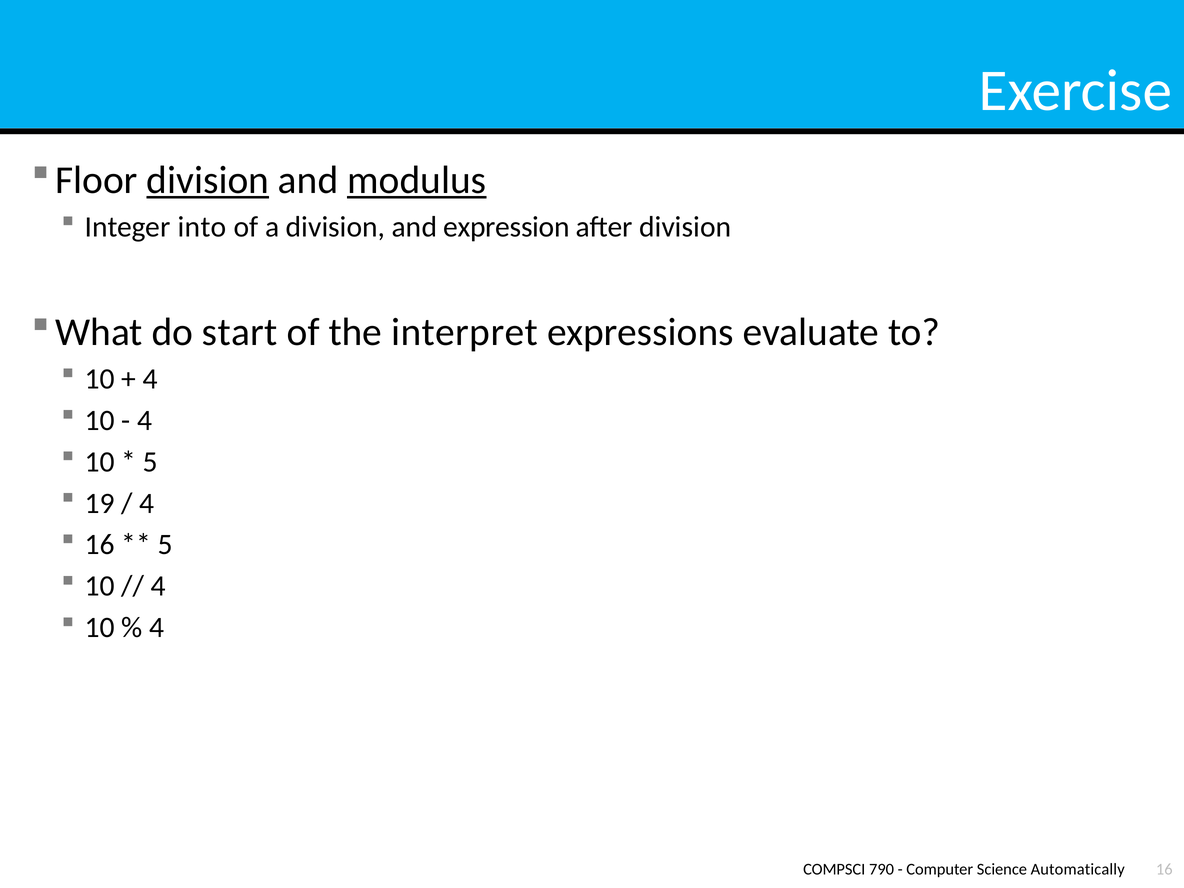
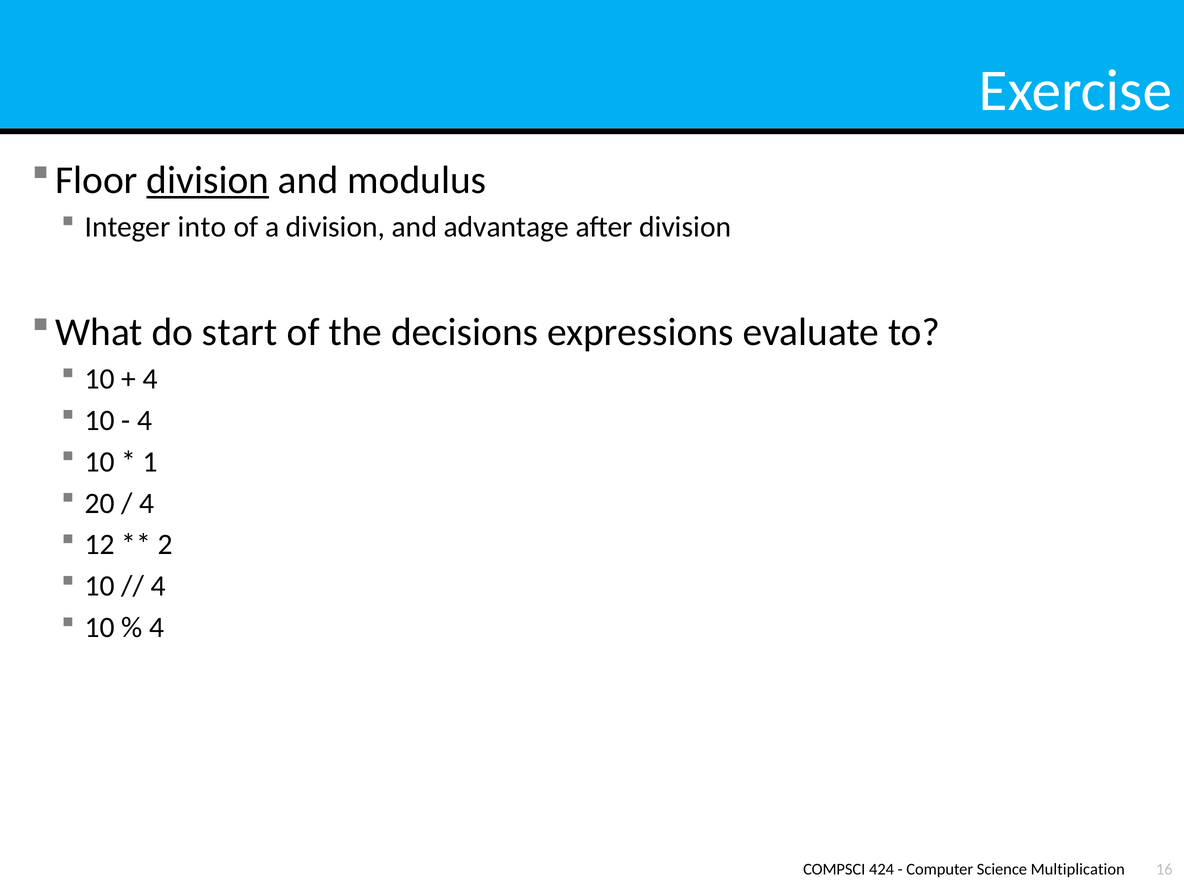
modulus underline: present -> none (417, 180)
expression: expression -> advantage (506, 227)
interpret: interpret -> decisions (465, 332)
5: 5 -> 1 (150, 462)
19: 19 -> 20 (100, 503)
16: 16 -> 12 (100, 545)
5: 5 -> 2 (165, 545)
790: 790 -> 424 (882, 869)
Automatically: Automatically -> Multiplication (1078, 869)
